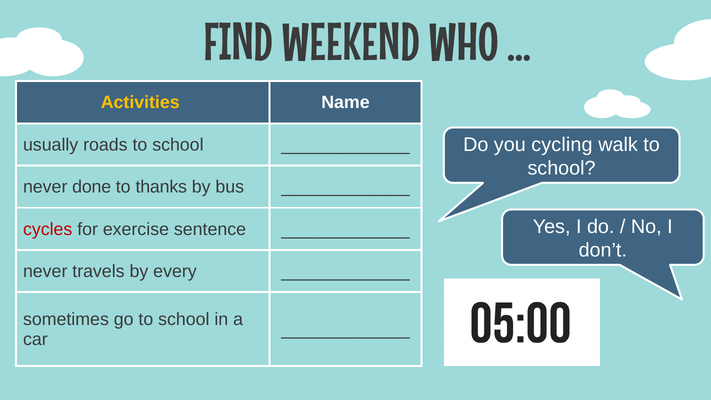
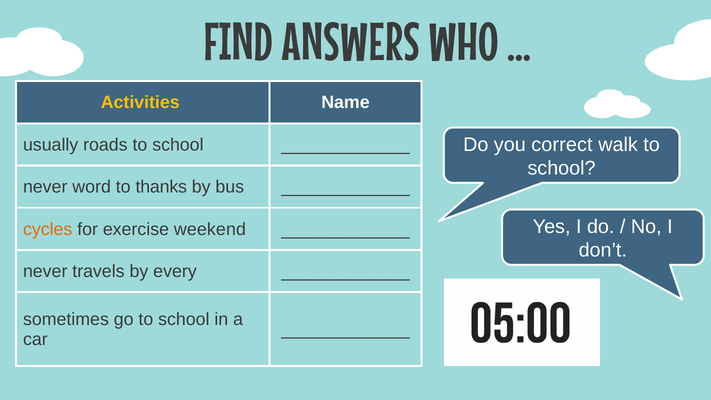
WEEKEND: WEEKEND -> ANSWERS (351, 43)
cycling: cycling -> correct (562, 145)
done: done -> word (92, 187)
cycles colour: red -> orange (48, 229)
sentence: sentence -> weekend (210, 229)
